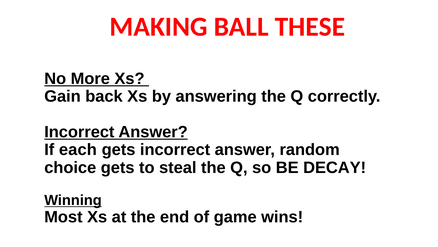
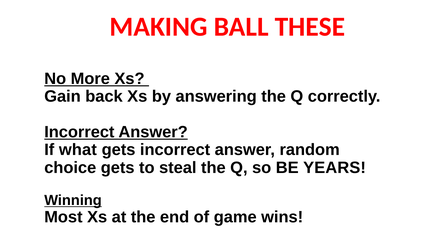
each: each -> what (78, 149)
DECAY: DECAY -> YEARS (335, 167)
